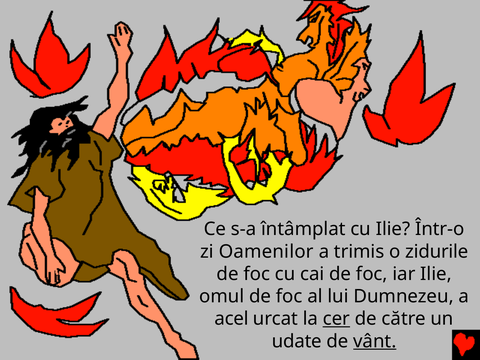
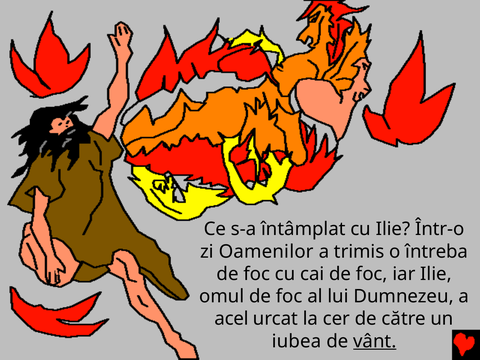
zidurile: zidurile -> întreba (437, 252)
cer underline: present -> none (336, 319)
udate: udate -> iubea (297, 341)
